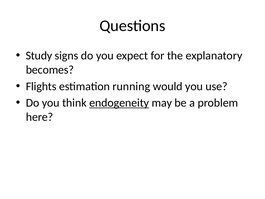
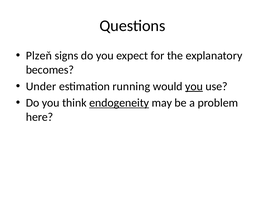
Study: Study -> Plzeň (39, 56)
Flights: Flights -> Under (41, 86)
you underline: none -> present (194, 86)
